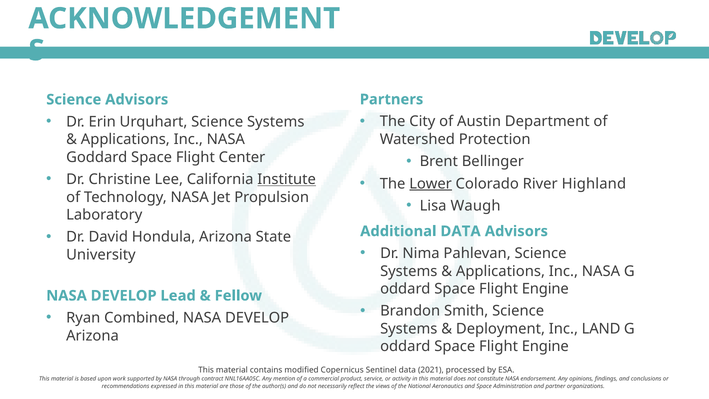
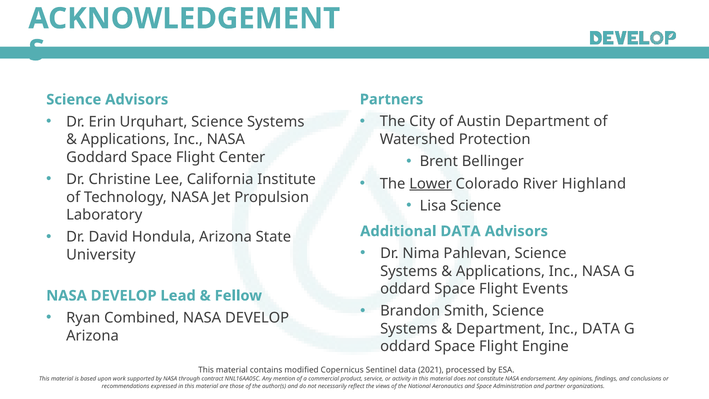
Institute underline: present -> none (287, 179)
Lisa Waugh: Waugh -> Science (476, 206)
Engine: Engine -> Events (545, 289)
Deployment: Deployment -> Department (500, 329)
Inc LAND: LAND -> DATA (601, 329)
